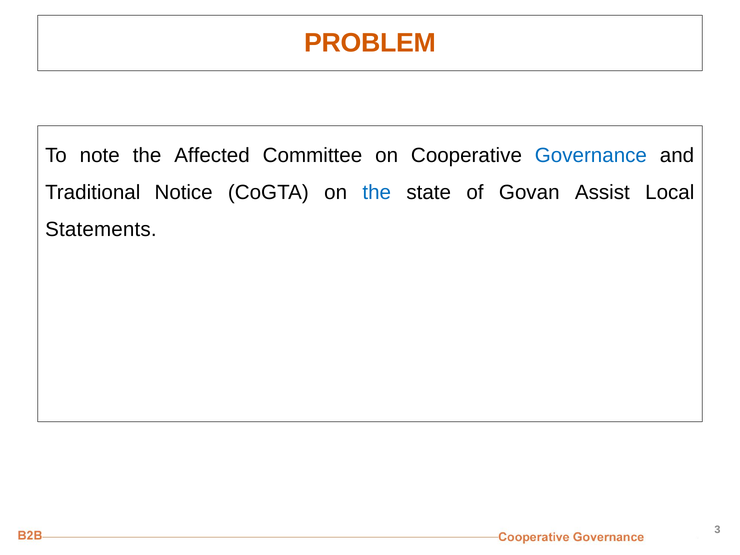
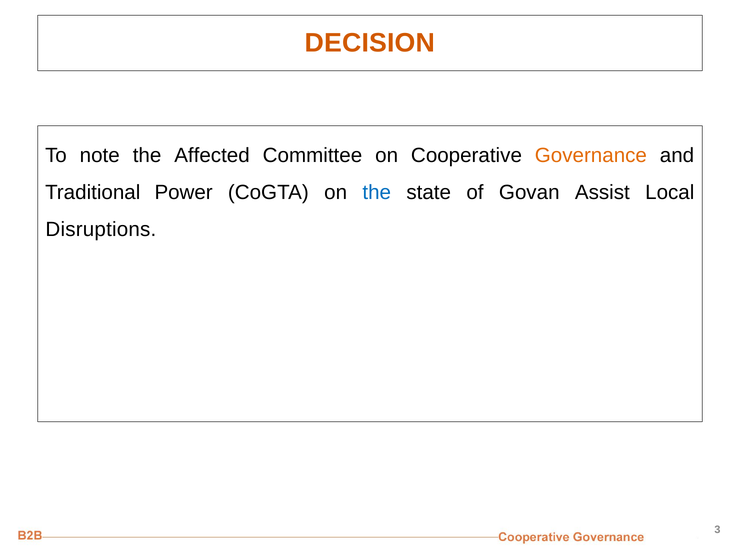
PROBLEM: PROBLEM -> DECISION (370, 43)
Governance colour: blue -> orange (591, 156)
Notice: Notice -> Power (184, 193)
Statements: Statements -> Disruptions (101, 230)
